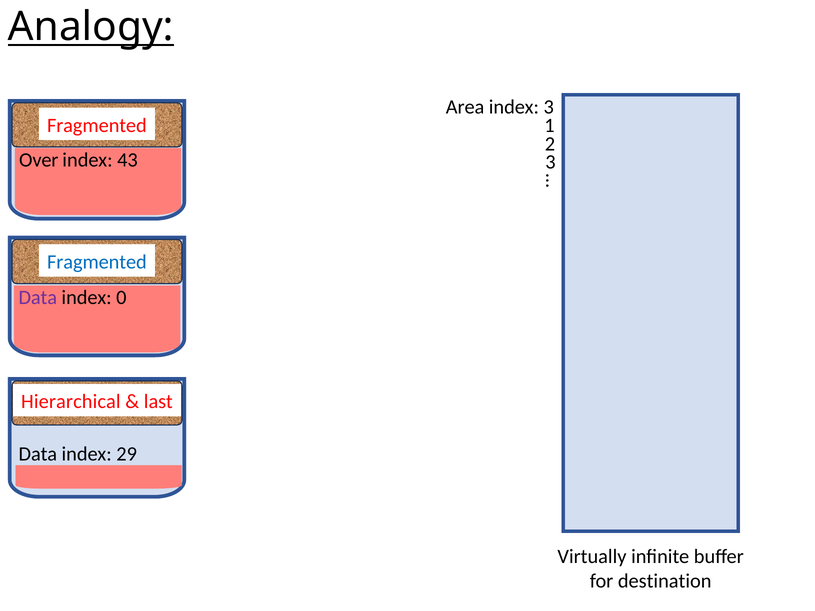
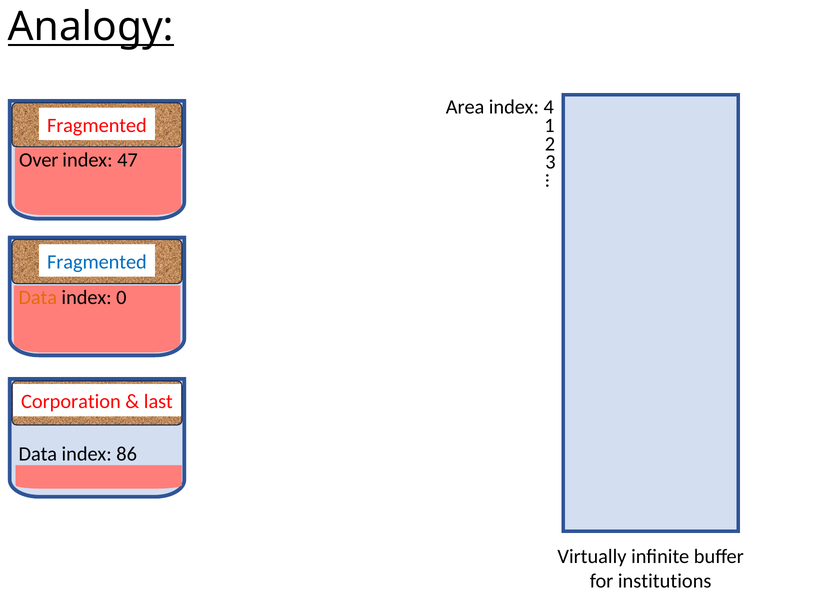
index 3: 3 -> 4 (549, 107)
43: 43 -> 47 (127, 160)
Data colour: purple -> orange (38, 298)
Hierarchical: Hierarchical -> Corporation (71, 402)
29: 29 -> 86 (127, 454)
destination: destination -> institutions (665, 581)
